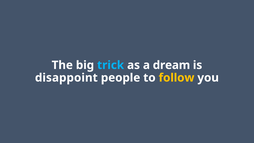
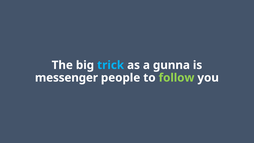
dream: dream -> gunna (171, 65)
disappoint: disappoint -> messenger (66, 78)
follow colour: yellow -> light green (177, 78)
